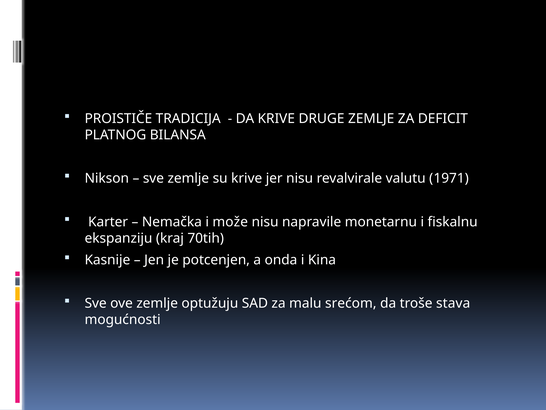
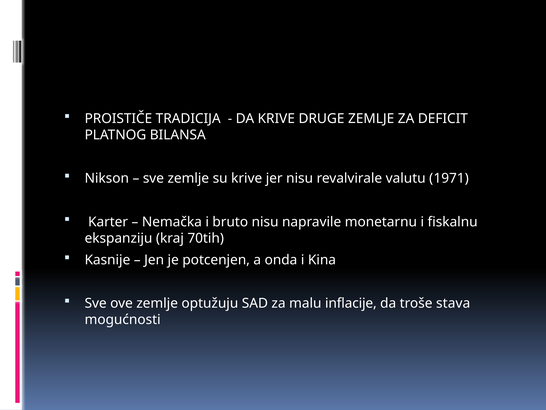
može: može -> bruto (230, 222)
srećom: srećom -> inflacije (351, 303)
